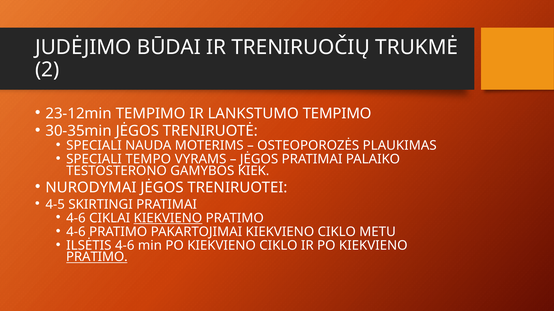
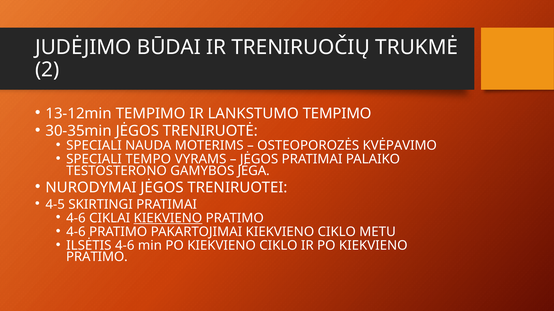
23-12min: 23-12min -> 13-12min (79, 114)
PLAUKIMAS: PLAUKIMAS -> KVĖPAVIMO (400, 146)
KIEK: KIEK -> JĖGA (254, 171)
PRATIMO underline: present -> none (97, 257)
